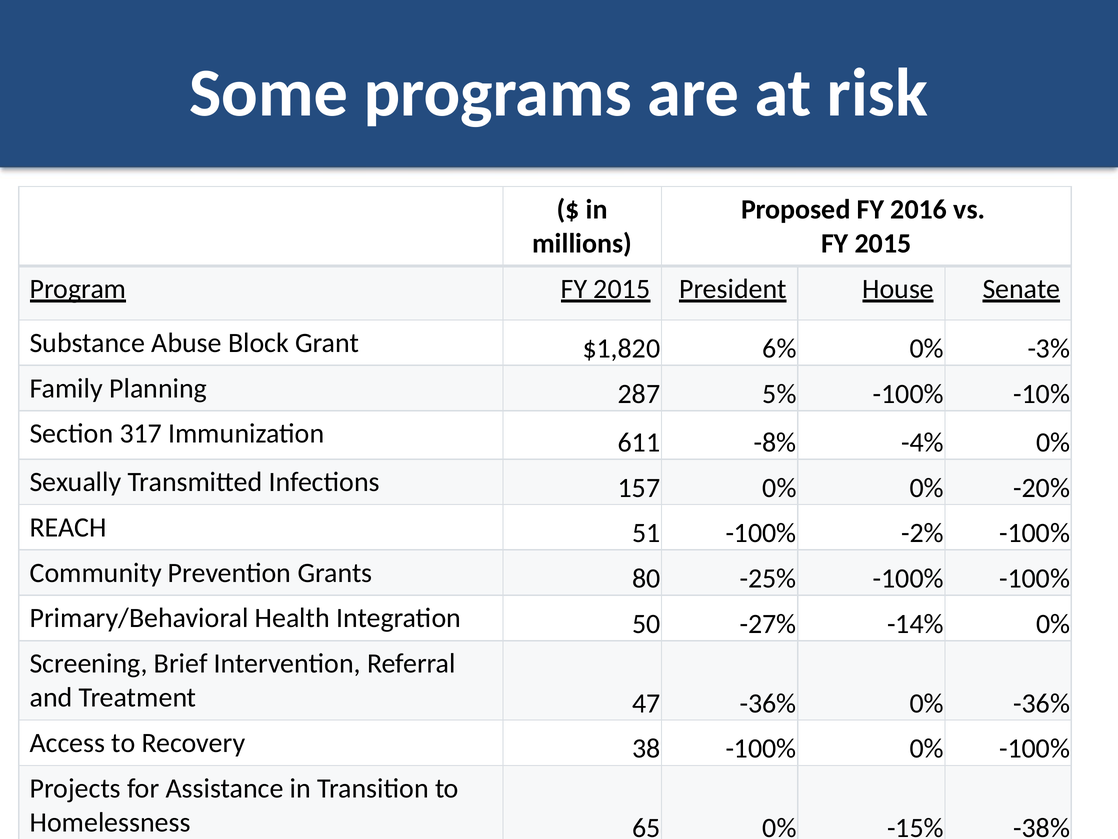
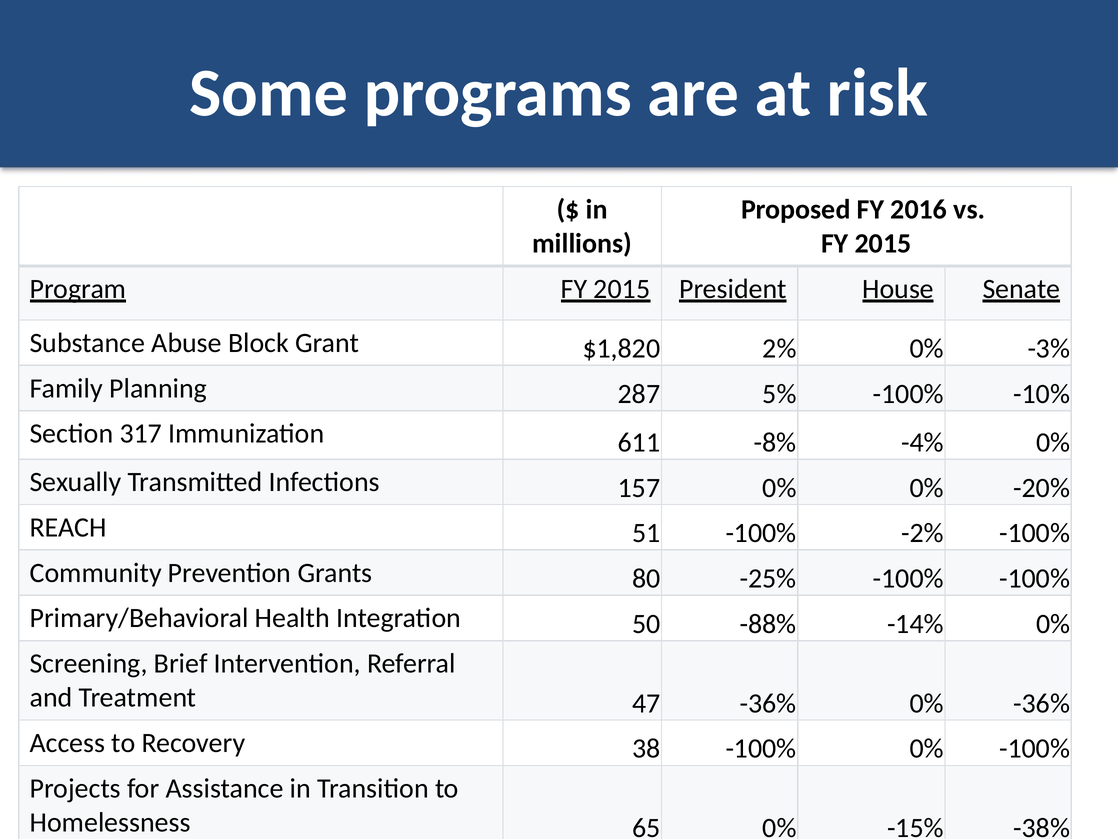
6%: 6% -> 2% (779, 348)
-27%: -27% -> -88% (768, 624)
